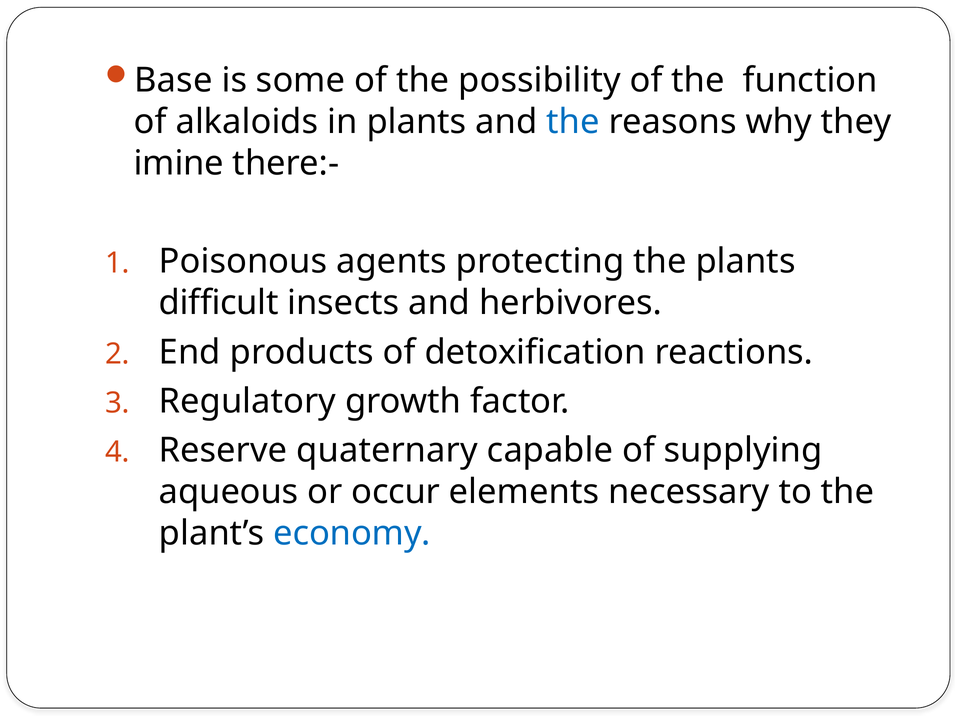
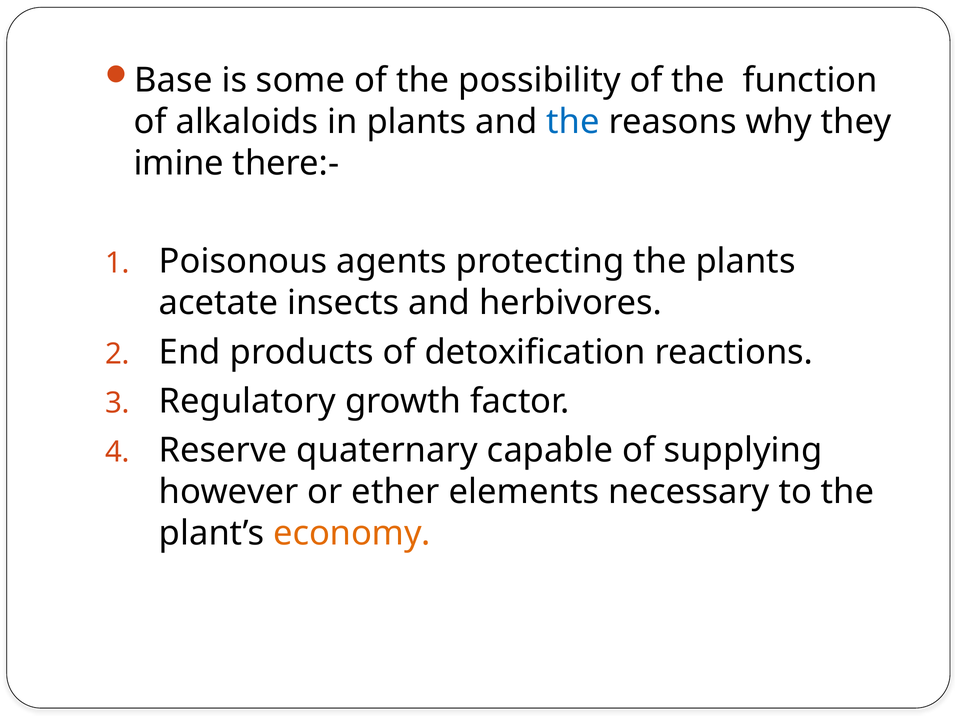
difficult: difficult -> acetate (219, 303)
aqueous: aqueous -> however (229, 492)
occur: occur -> ether (396, 492)
economy colour: blue -> orange (352, 533)
